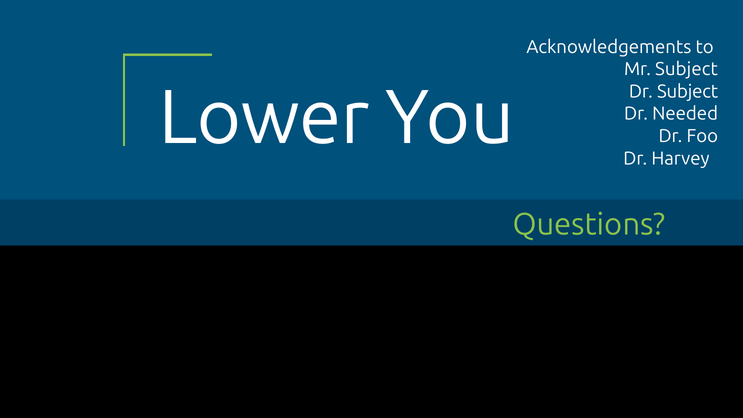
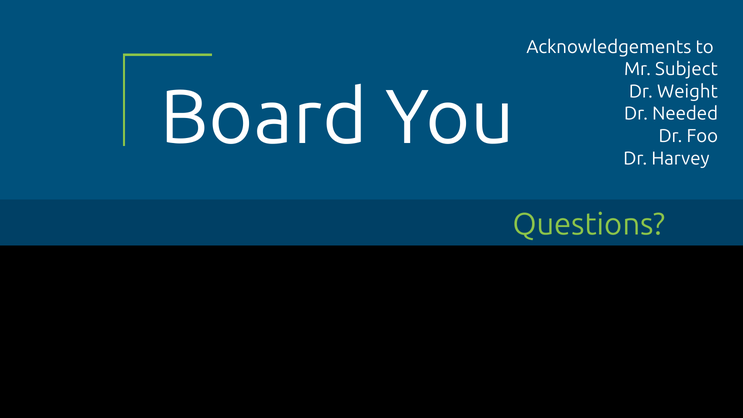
Dr Subject: Subject -> Weight (687, 92)
Lower: Lower -> Board (264, 118)
